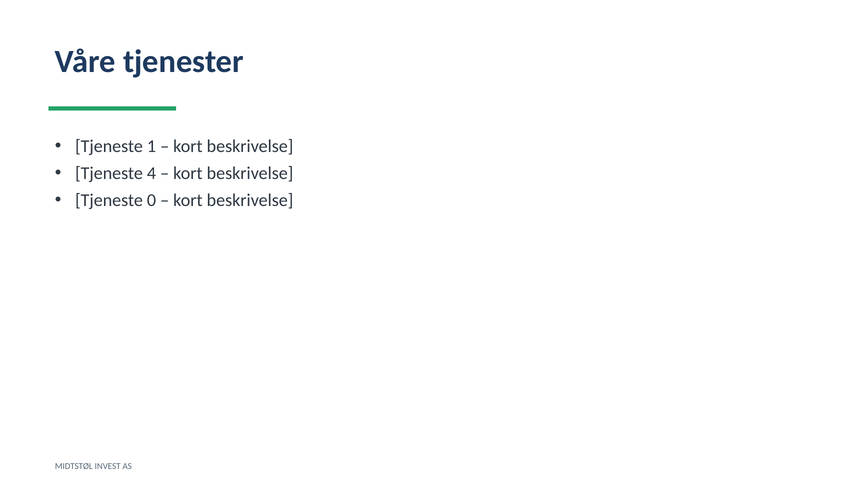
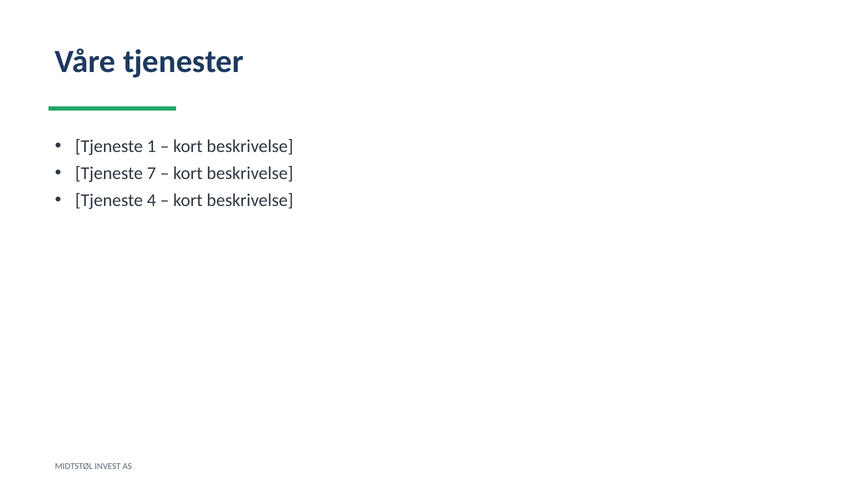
4: 4 -> 7 (151, 173)
0: 0 -> 4 (151, 200)
